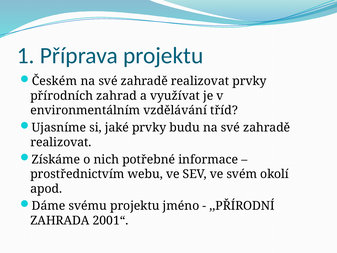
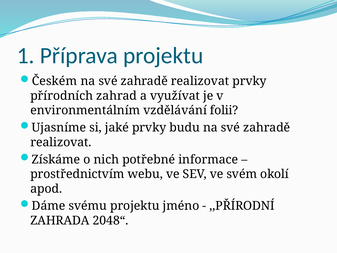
tříd: tříd -> folii (224, 110)
2001“: 2001“ -> 2048“ (110, 220)
